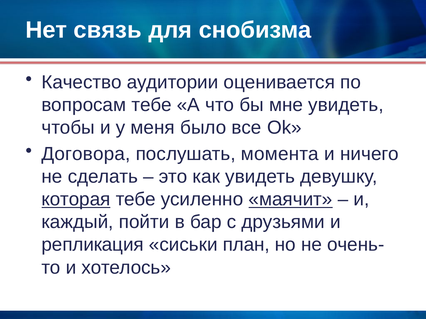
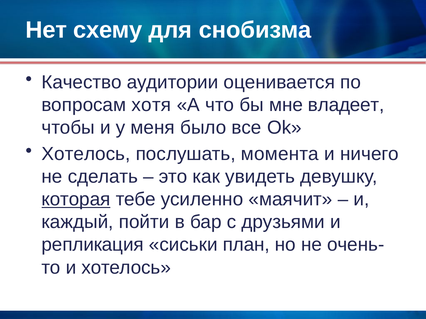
связь: связь -> схему (108, 30)
вопросам тебе: тебе -> хотя (151, 105)
мне увидеть: увидеть -> владеет (346, 105)
Договора: Договора -> Хотелось (86, 154)
маячит underline: present -> none (291, 200)
